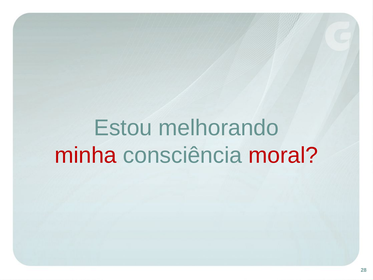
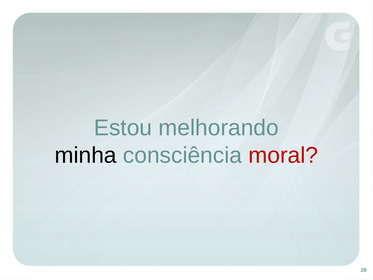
minha colour: red -> black (86, 155)
